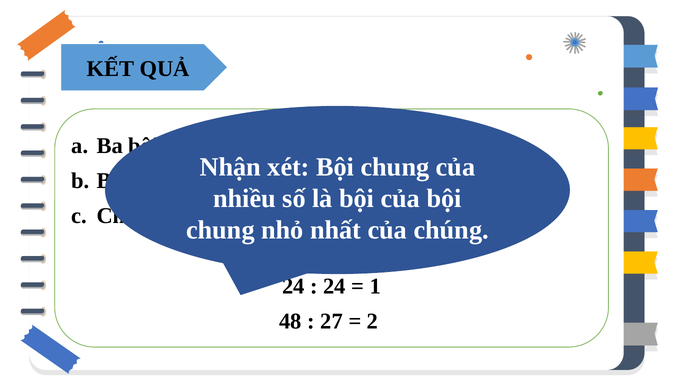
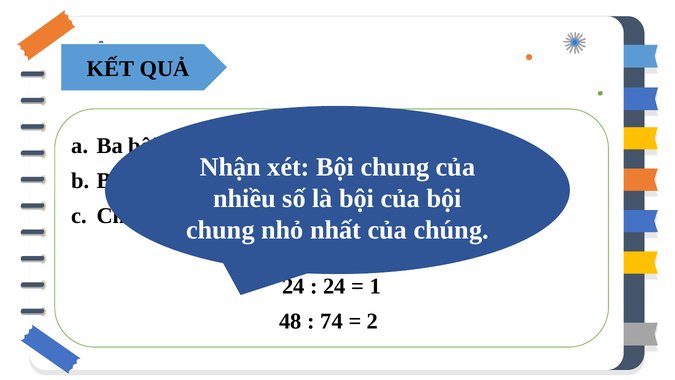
27: 27 -> 74 (332, 321)
